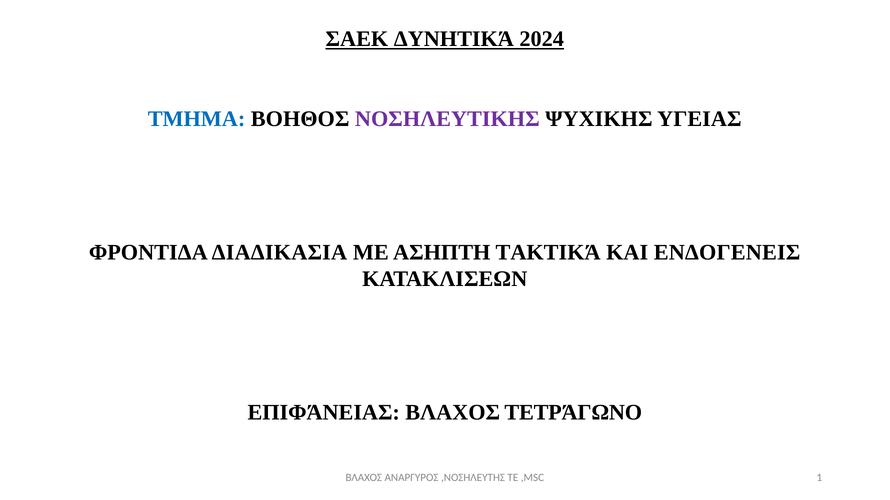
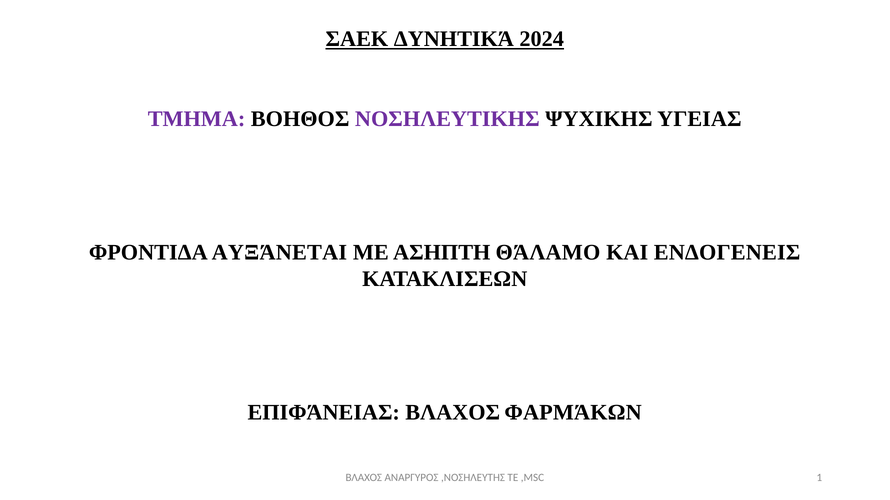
ΤΜΗΜΑ colour: blue -> purple (197, 119)
ΔΙΑΔΙΚΑΣΙΑ: ΔΙΑΔΙΚΑΣΙΑ -> ΑΥΞΆΝΕΤΑΙ (279, 253)
ΤΑΚΤΙΚΆ: ΤΑΚΤΙΚΆ -> ΘΆΛΑΜΟ (548, 253)
ΤΕΤΡΆΓΩΝΟ: ΤΕΤΡΆΓΩΝΟ -> ΦΑΡΜΆΚΩΝ (573, 413)
